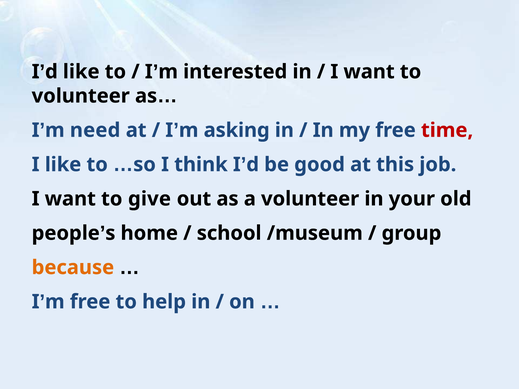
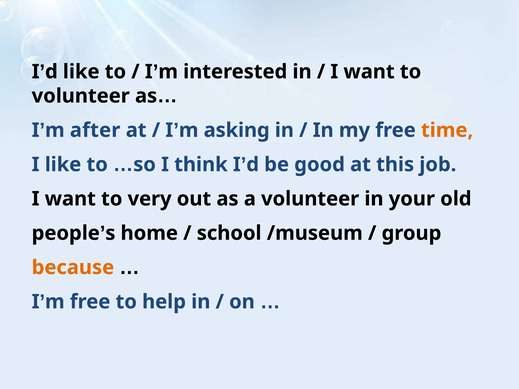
need: need -> after (95, 130)
time colour: red -> orange (447, 130)
give: give -> very (150, 199)
